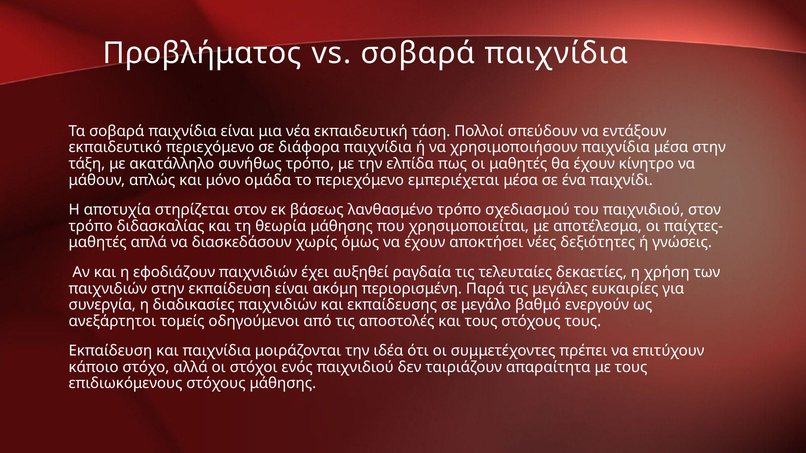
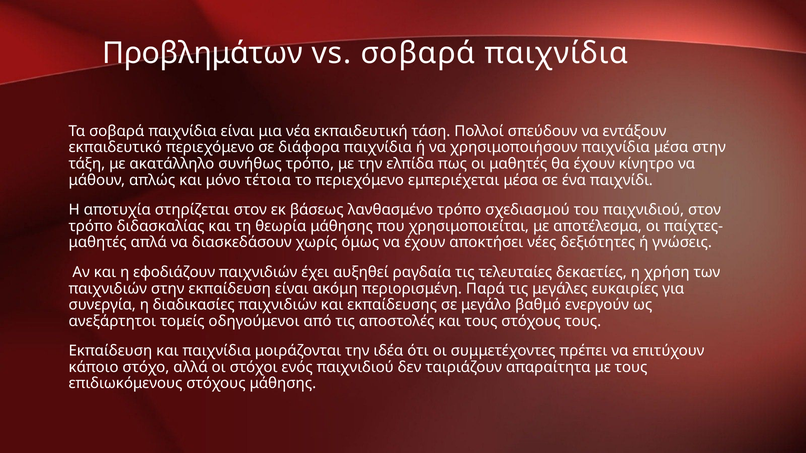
Προβλήματος: Προβλήματος -> Προβλημάτων (202, 53)
ομάδα: ομάδα -> τέτοια (268, 180)
